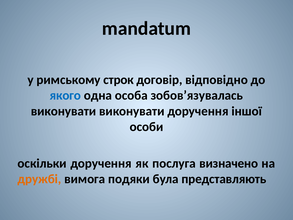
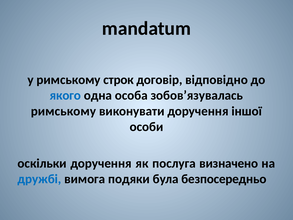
виконувати: виконувати -> римському (63, 111)
дружбі colour: orange -> blue (39, 179)
представляють: представляють -> безпосередньо (224, 179)
